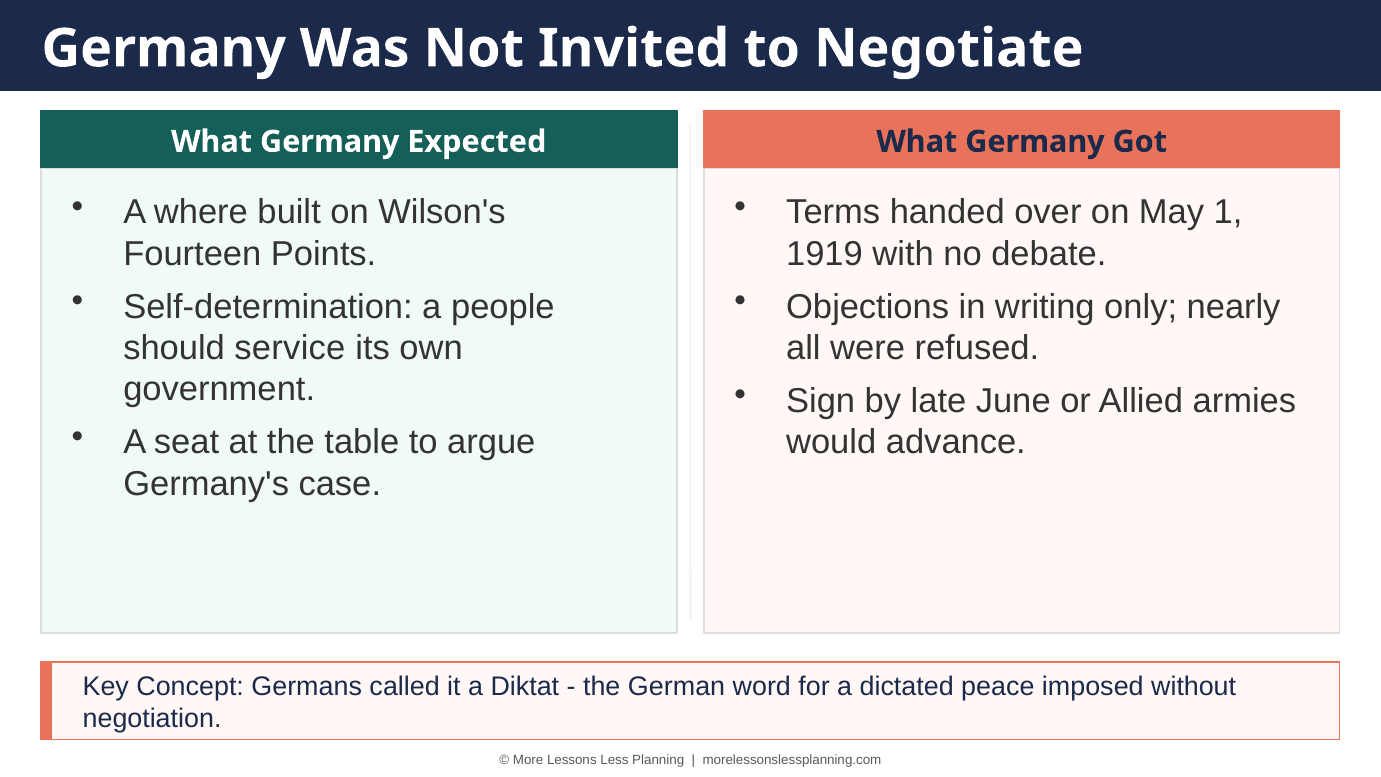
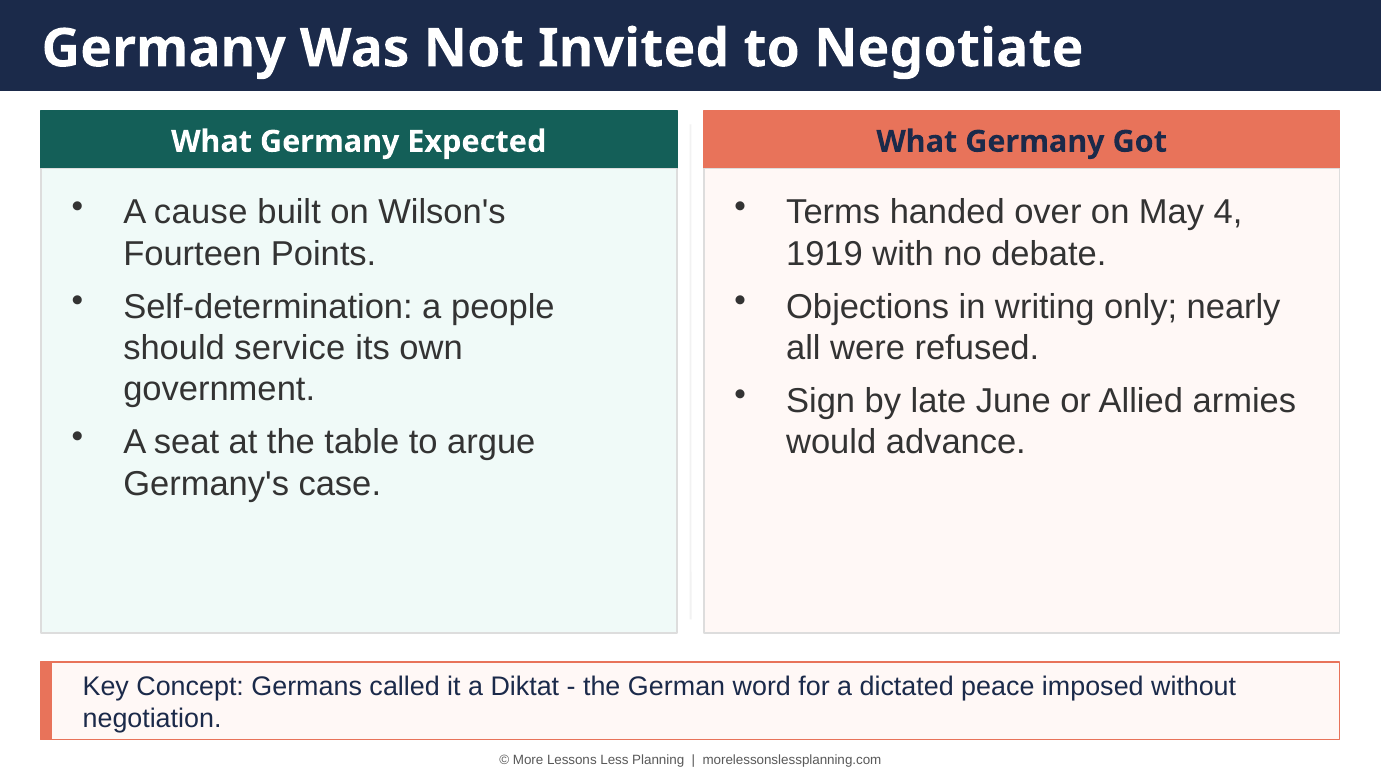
where: where -> cause (201, 212)
1: 1 -> 4 (1228, 212)
